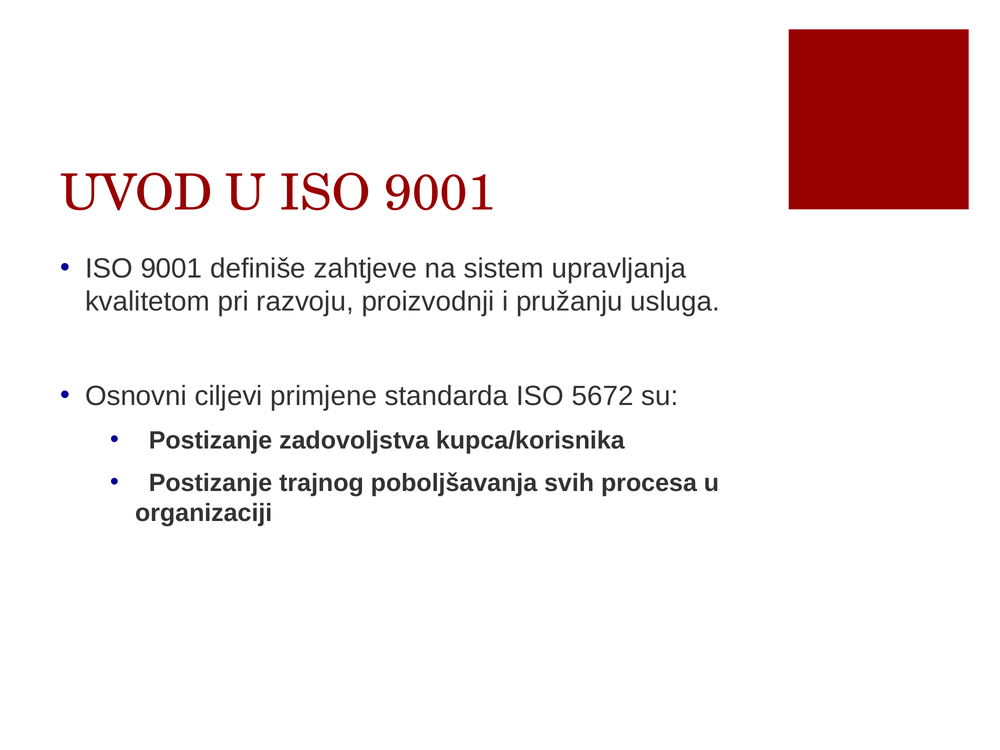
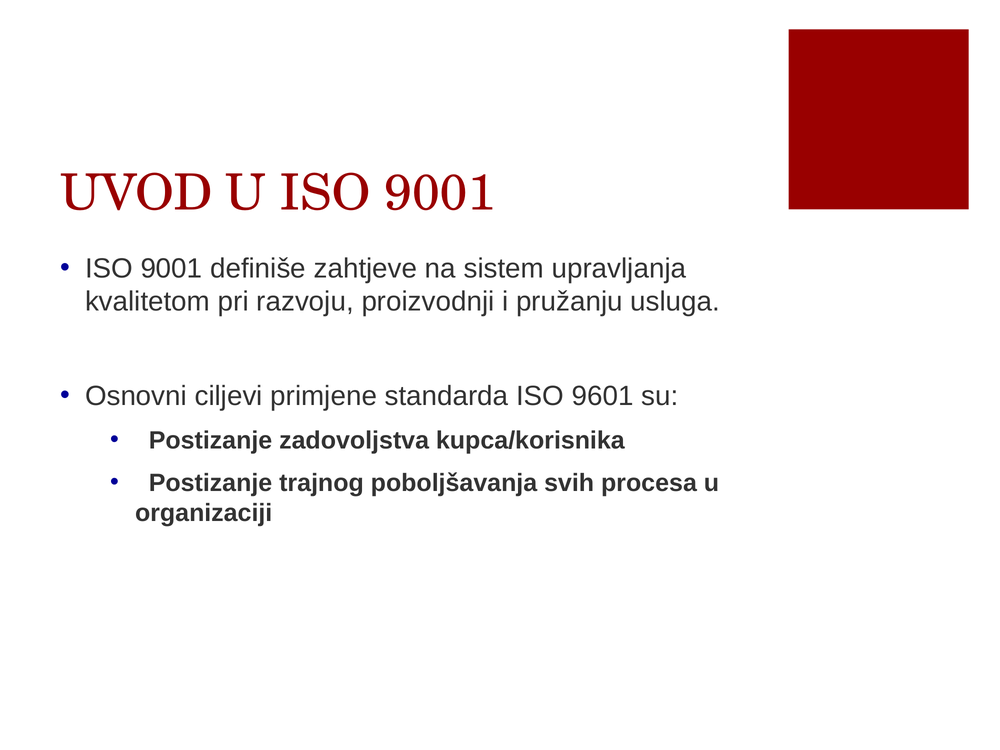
5672: 5672 -> 9601 (603, 396)
